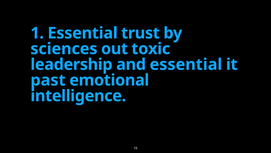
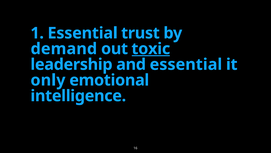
sciences: sciences -> demand (64, 49)
toxic underline: none -> present (151, 49)
past: past -> only (48, 80)
